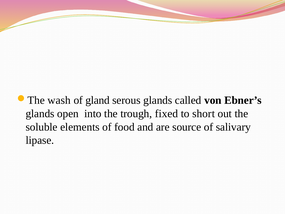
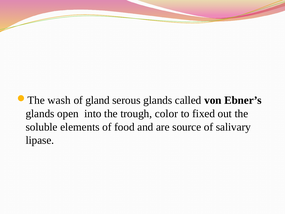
fixed: fixed -> color (166, 114)
short: short -> fixed (204, 114)
